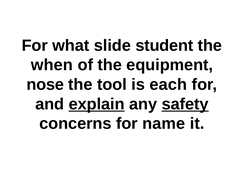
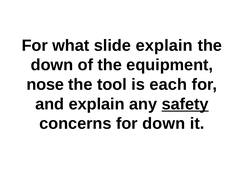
slide student: student -> explain (164, 45)
when: when -> down (52, 65)
explain underline: present -> none (97, 104)
for name: name -> down (164, 124)
